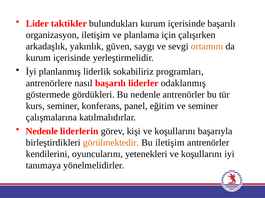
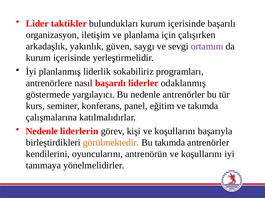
ortamını colour: orange -> purple (207, 47)
gördükleri: gördükleri -> yargılayıcı (94, 95)
ve seminer: seminer -> takımda (203, 106)
Bu iletişim: iletişim -> takımda (170, 143)
yetenekleri: yetenekleri -> antrenörün (146, 155)
